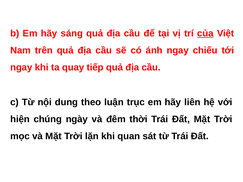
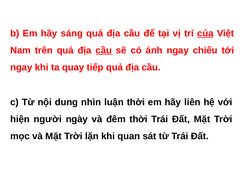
cầu underline: none -> present (104, 50)
theo: theo -> nhìn (91, 102)
luận trục: trục -> thời (136, 102)
chúng: chúng -> người (48, 119)
